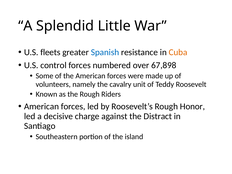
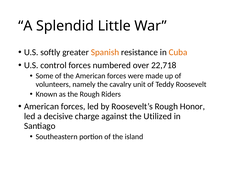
fleets: fleets -> softly (50, 52)
Spanish colour: blue -> orange (105, 52)
67,898: 67,898 -> 22,718 (164, 65)
Distract: Distract -> Utilized (158, 116)
